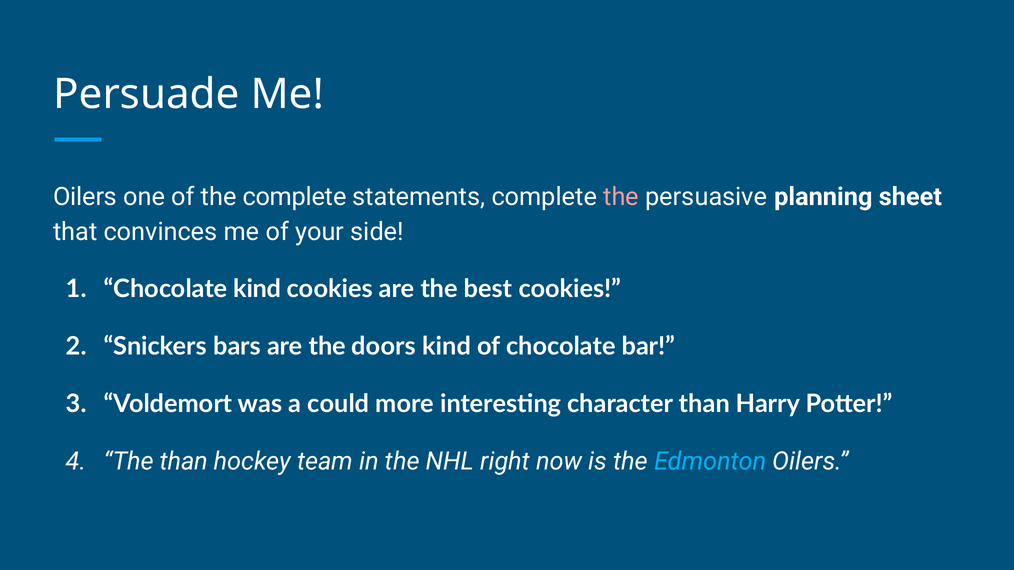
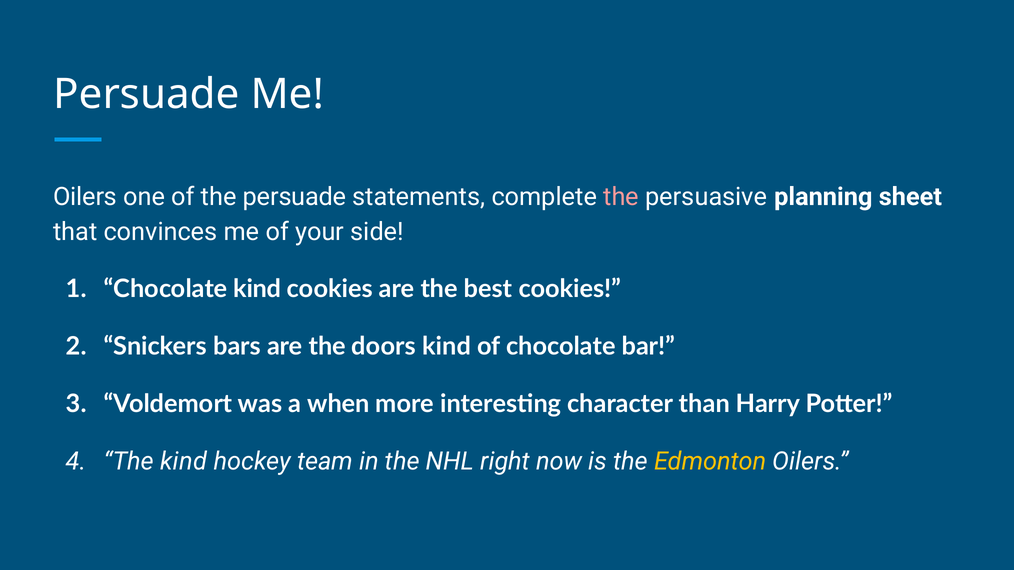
the complete: complete -> persuade (295, 197)
could: could -> when (338, 404)
The than: than -> kind (184, 462)
Edmonton colour: light blue -> yellow (710, 462)
